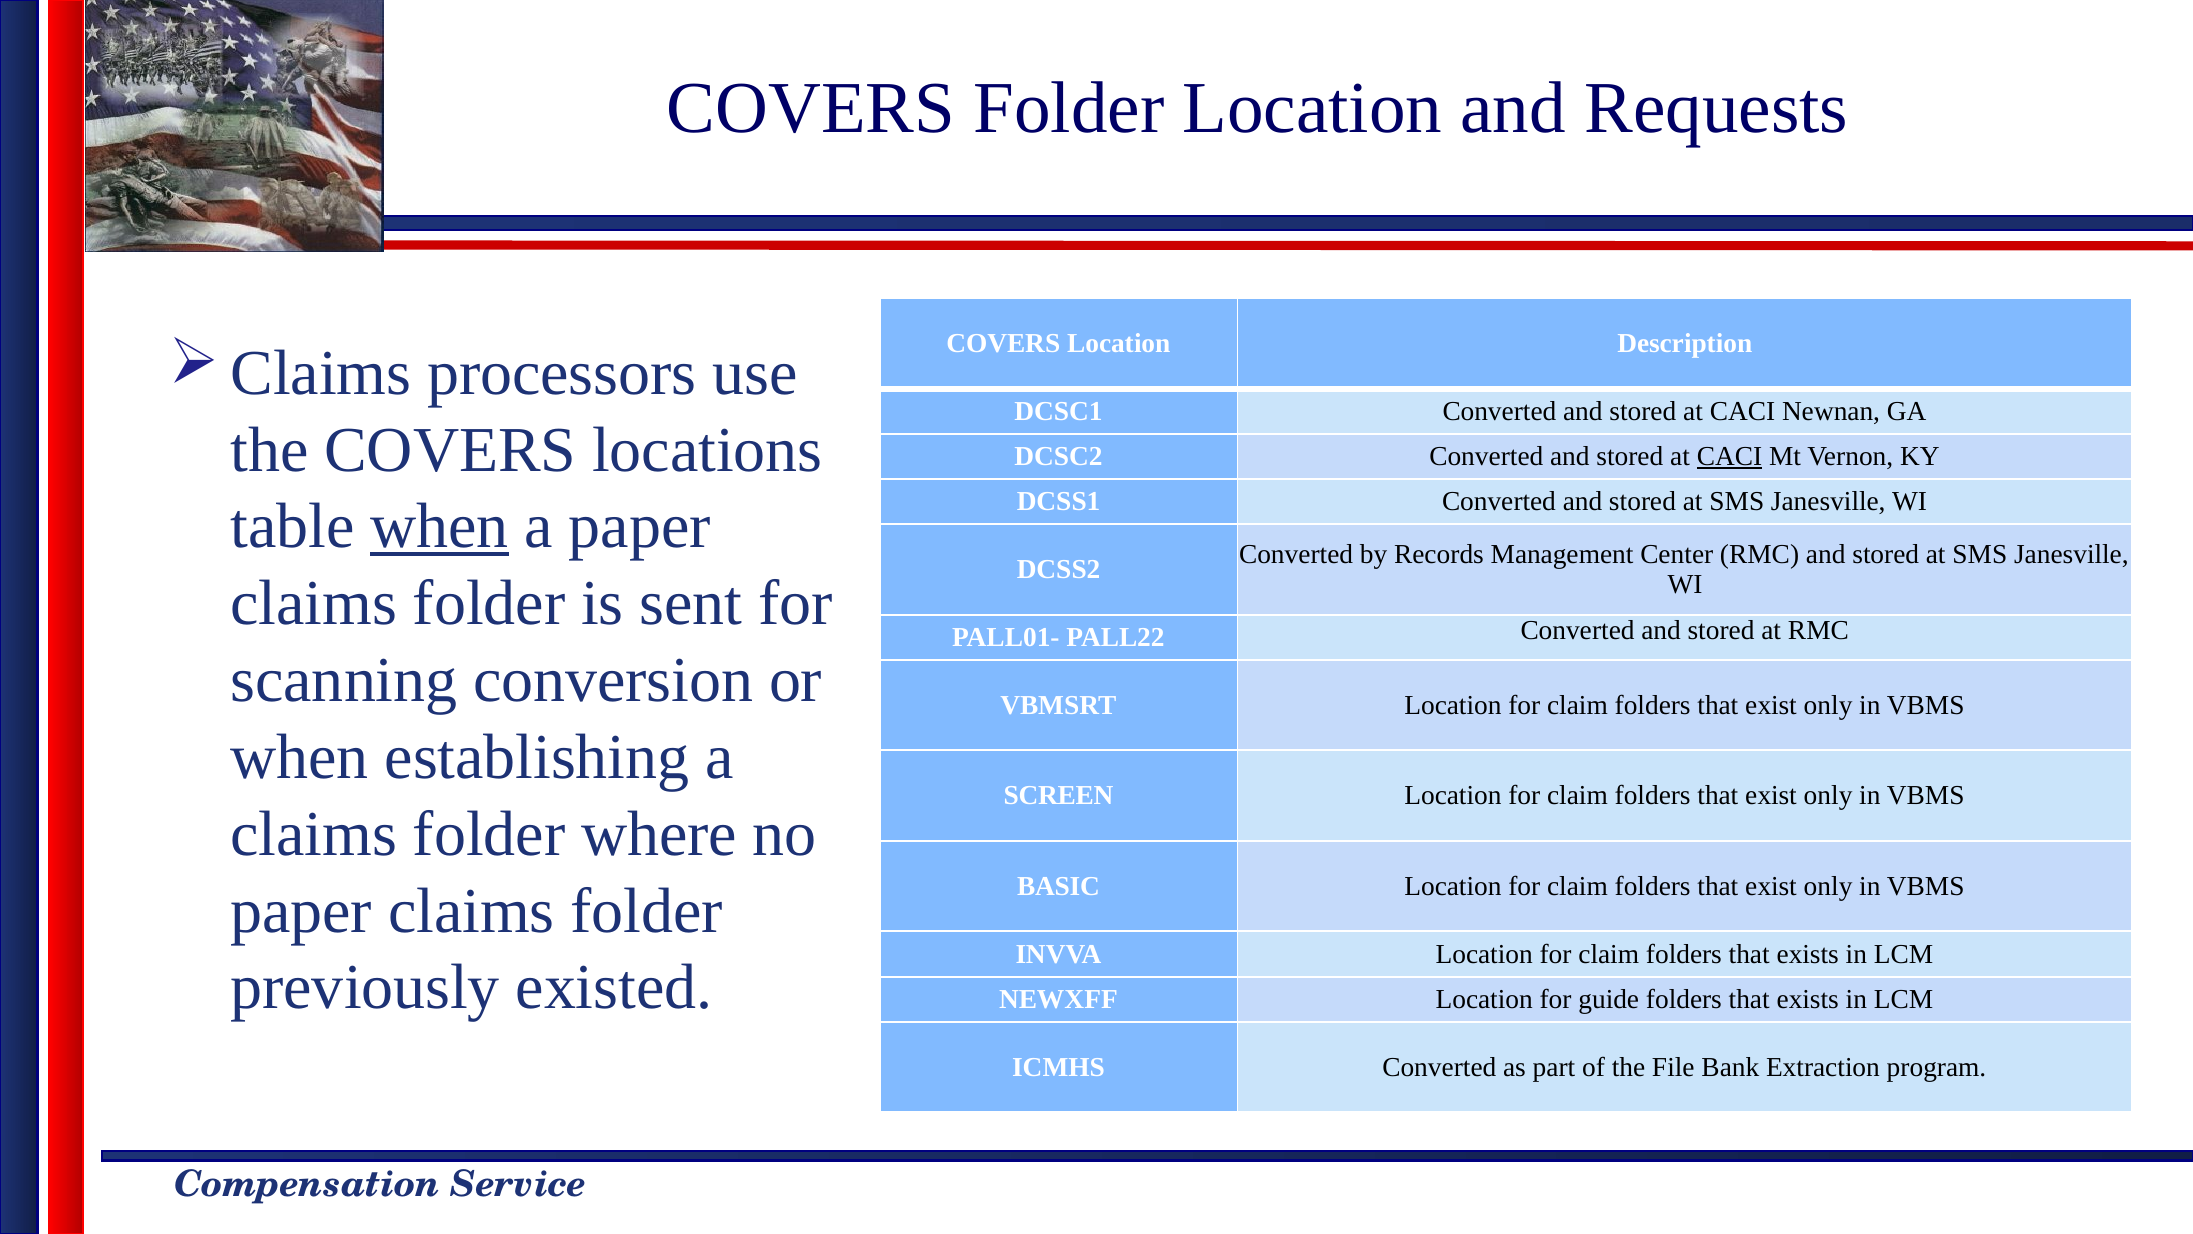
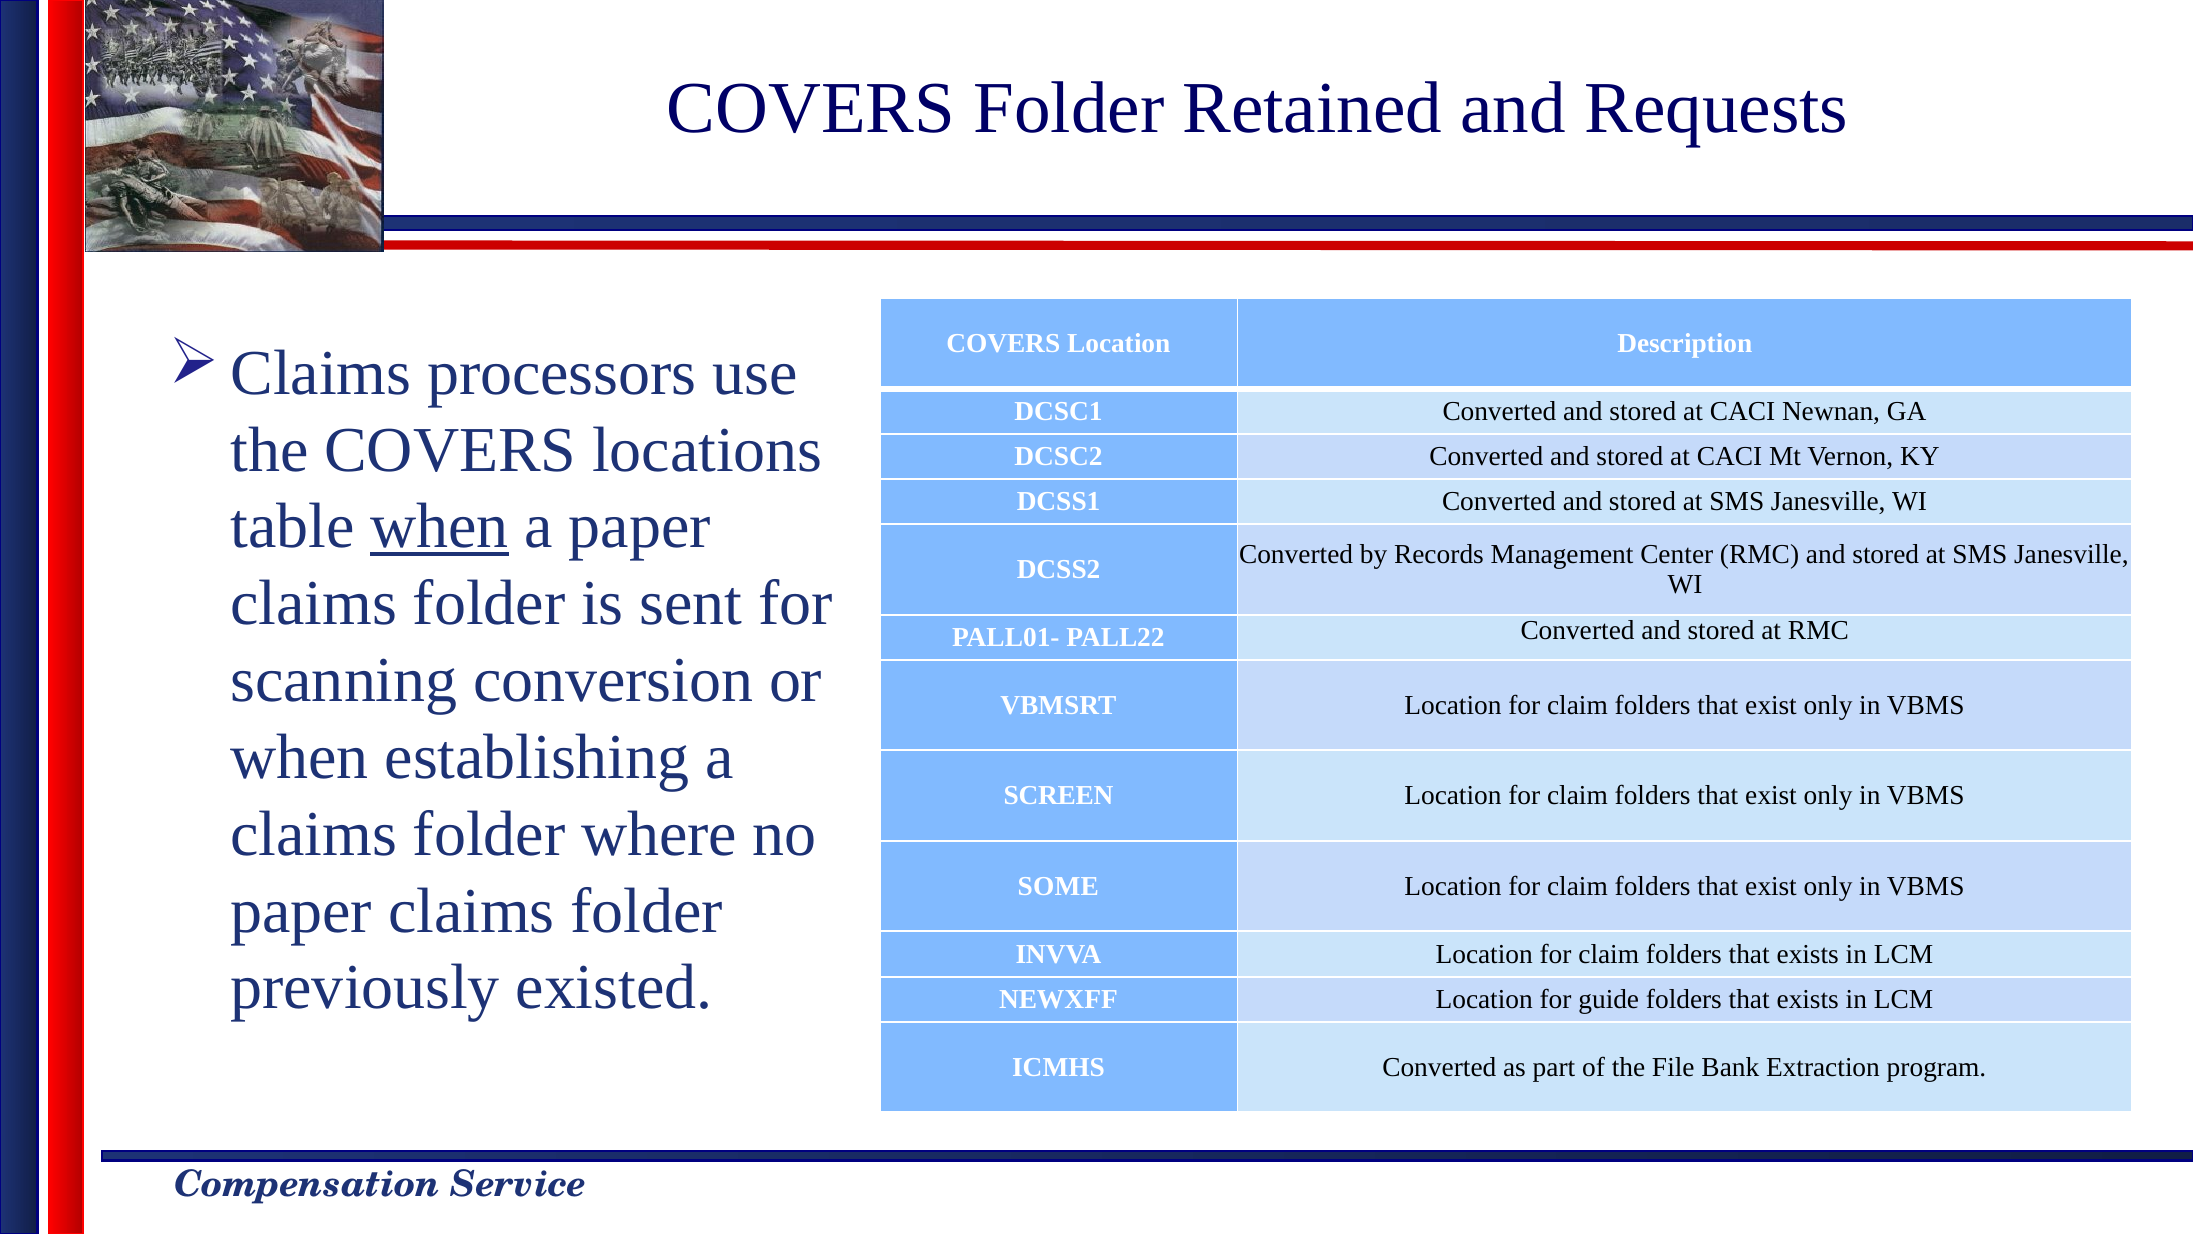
Folder Location: Location -> Retained (1312, 109)
CACI underline: present -> none (1729, 456)
BASIC: BASIC -> SOME (1058, 886)
